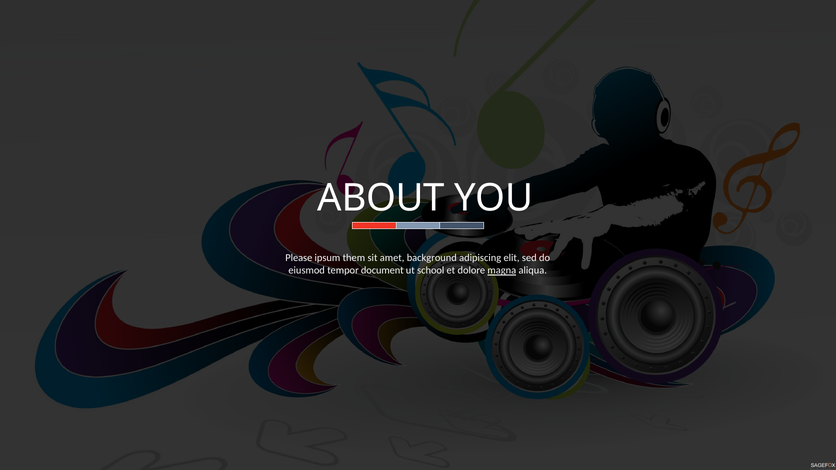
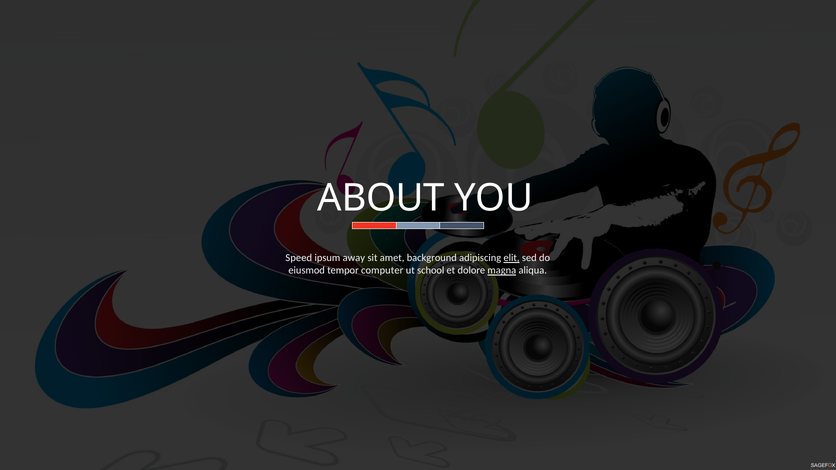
Please: Please -> Speed (299, 258)
them: them -> away (354, 258)
elit underline: none -> present (512, 258)
document: document -> computer (382, 271)
